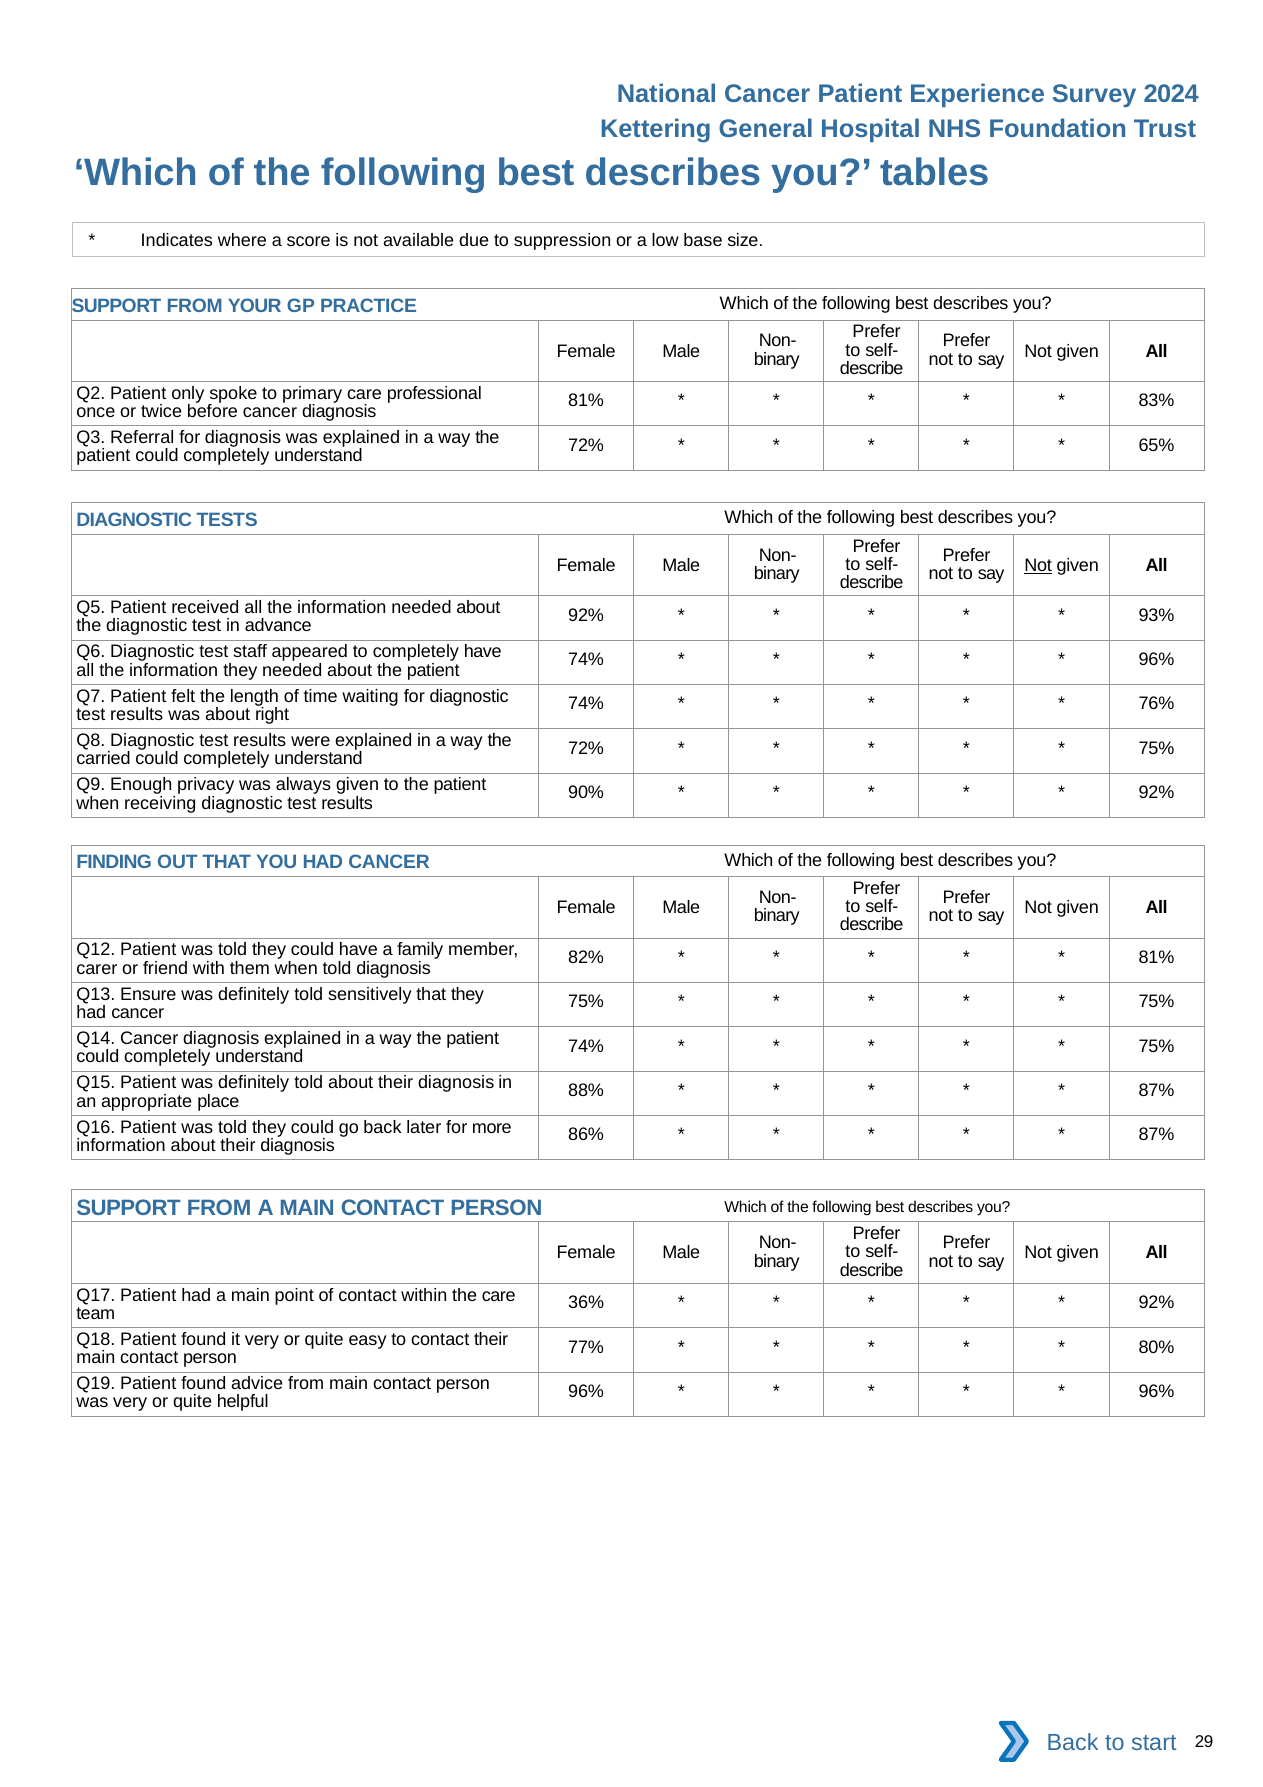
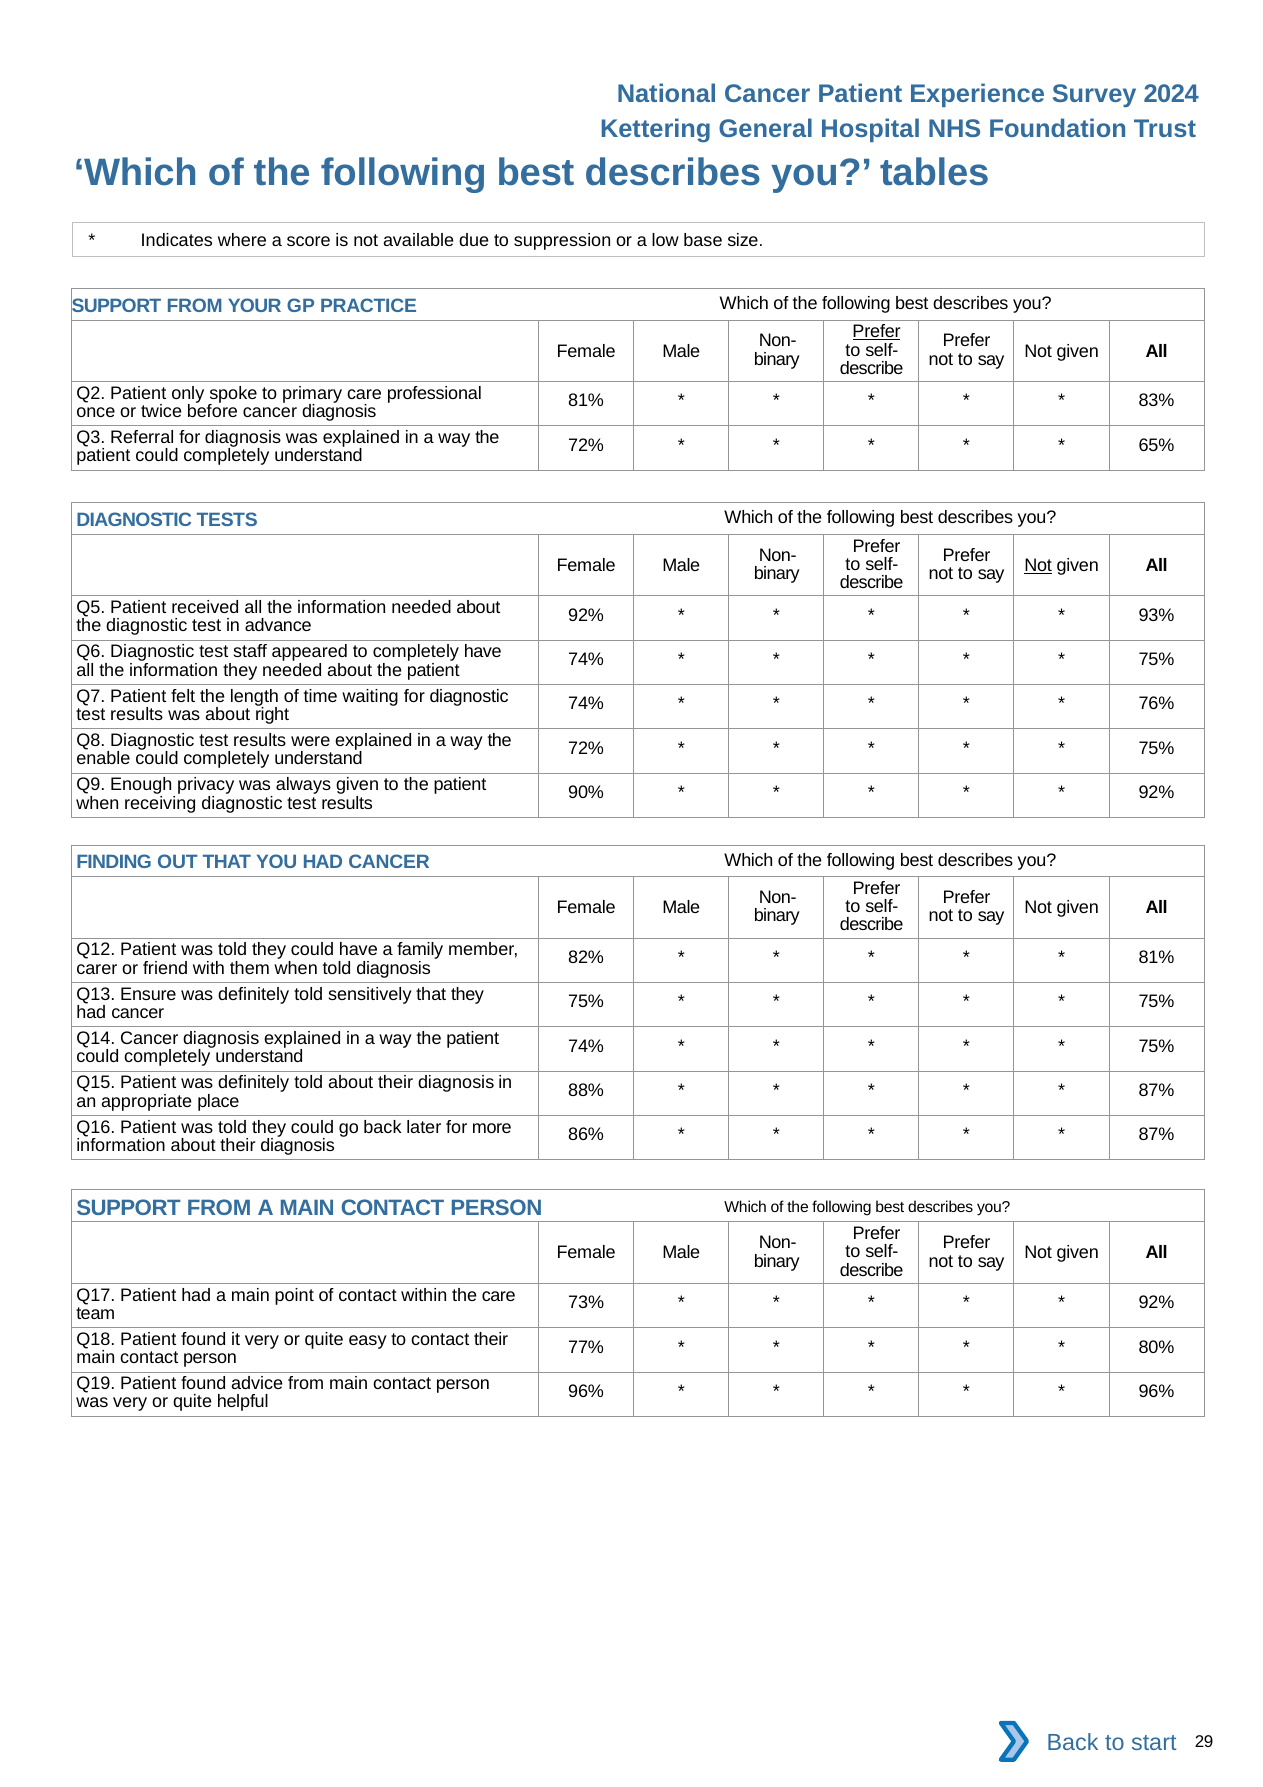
Prefer underline: none -> present (877, 332)
96%: 96% -> 75% (1156, 660)
carried: carried -> enable (103, 759)
36%: 36% -> 73% (586, 1303)
